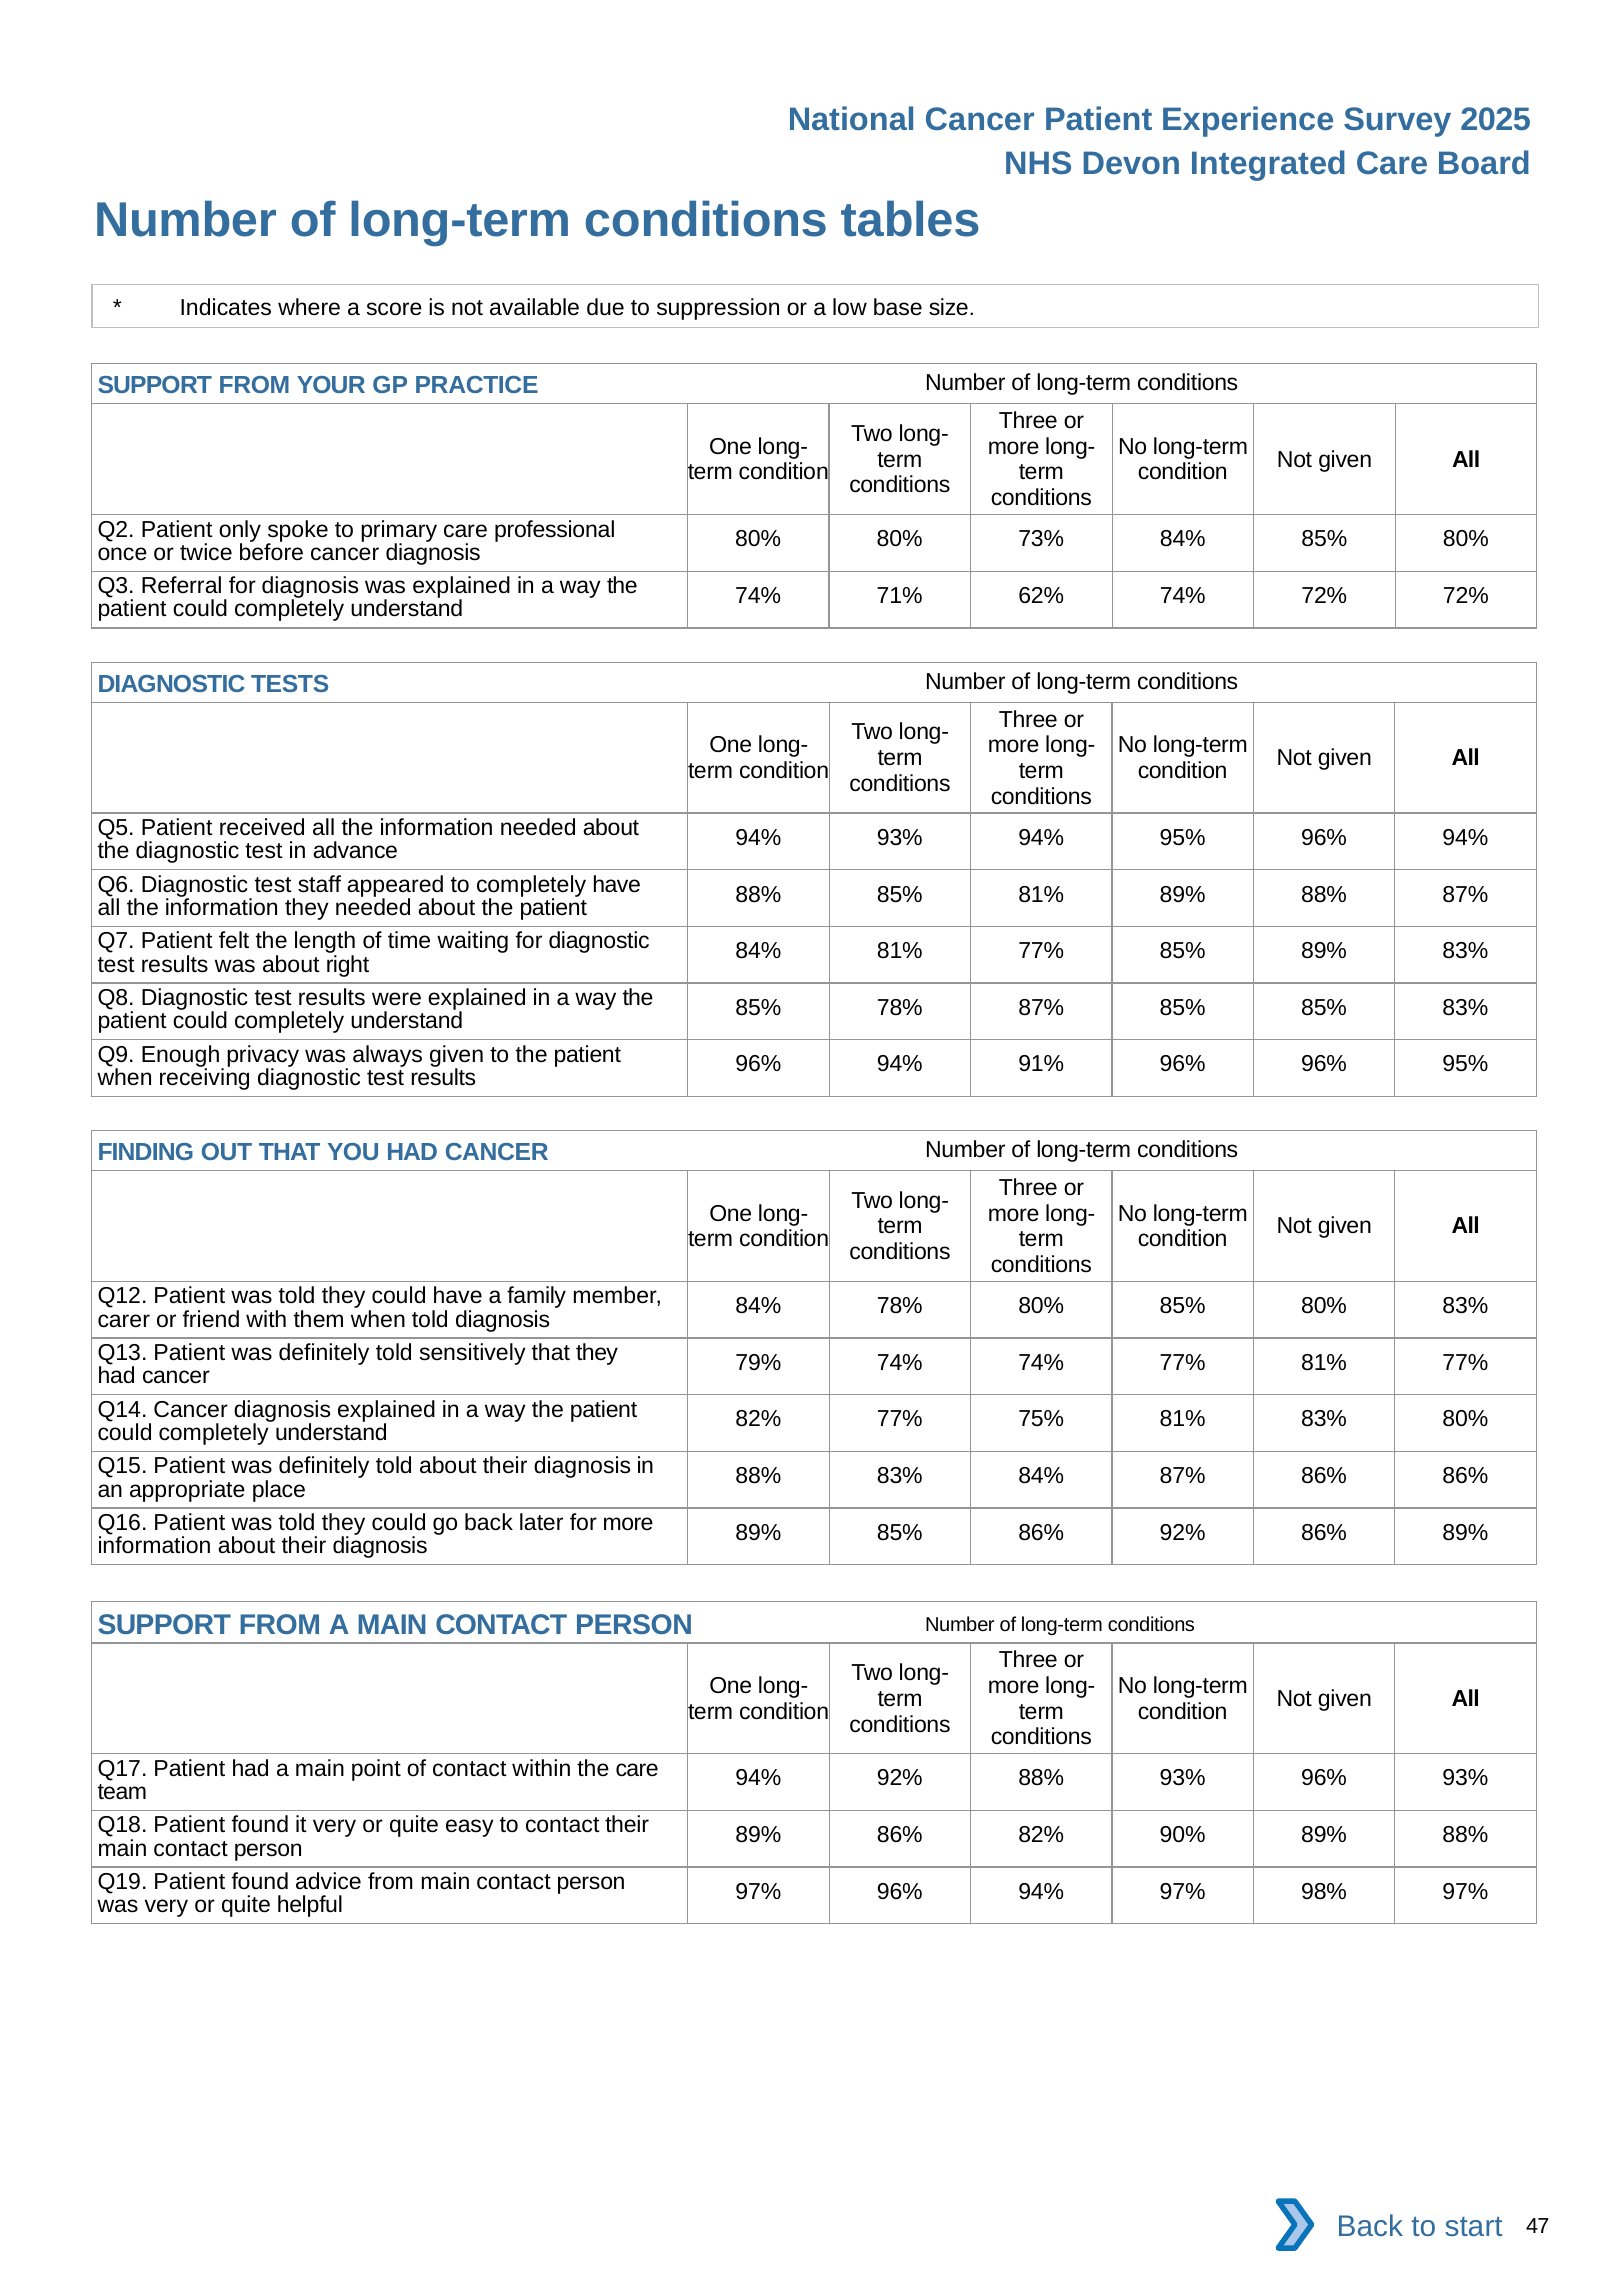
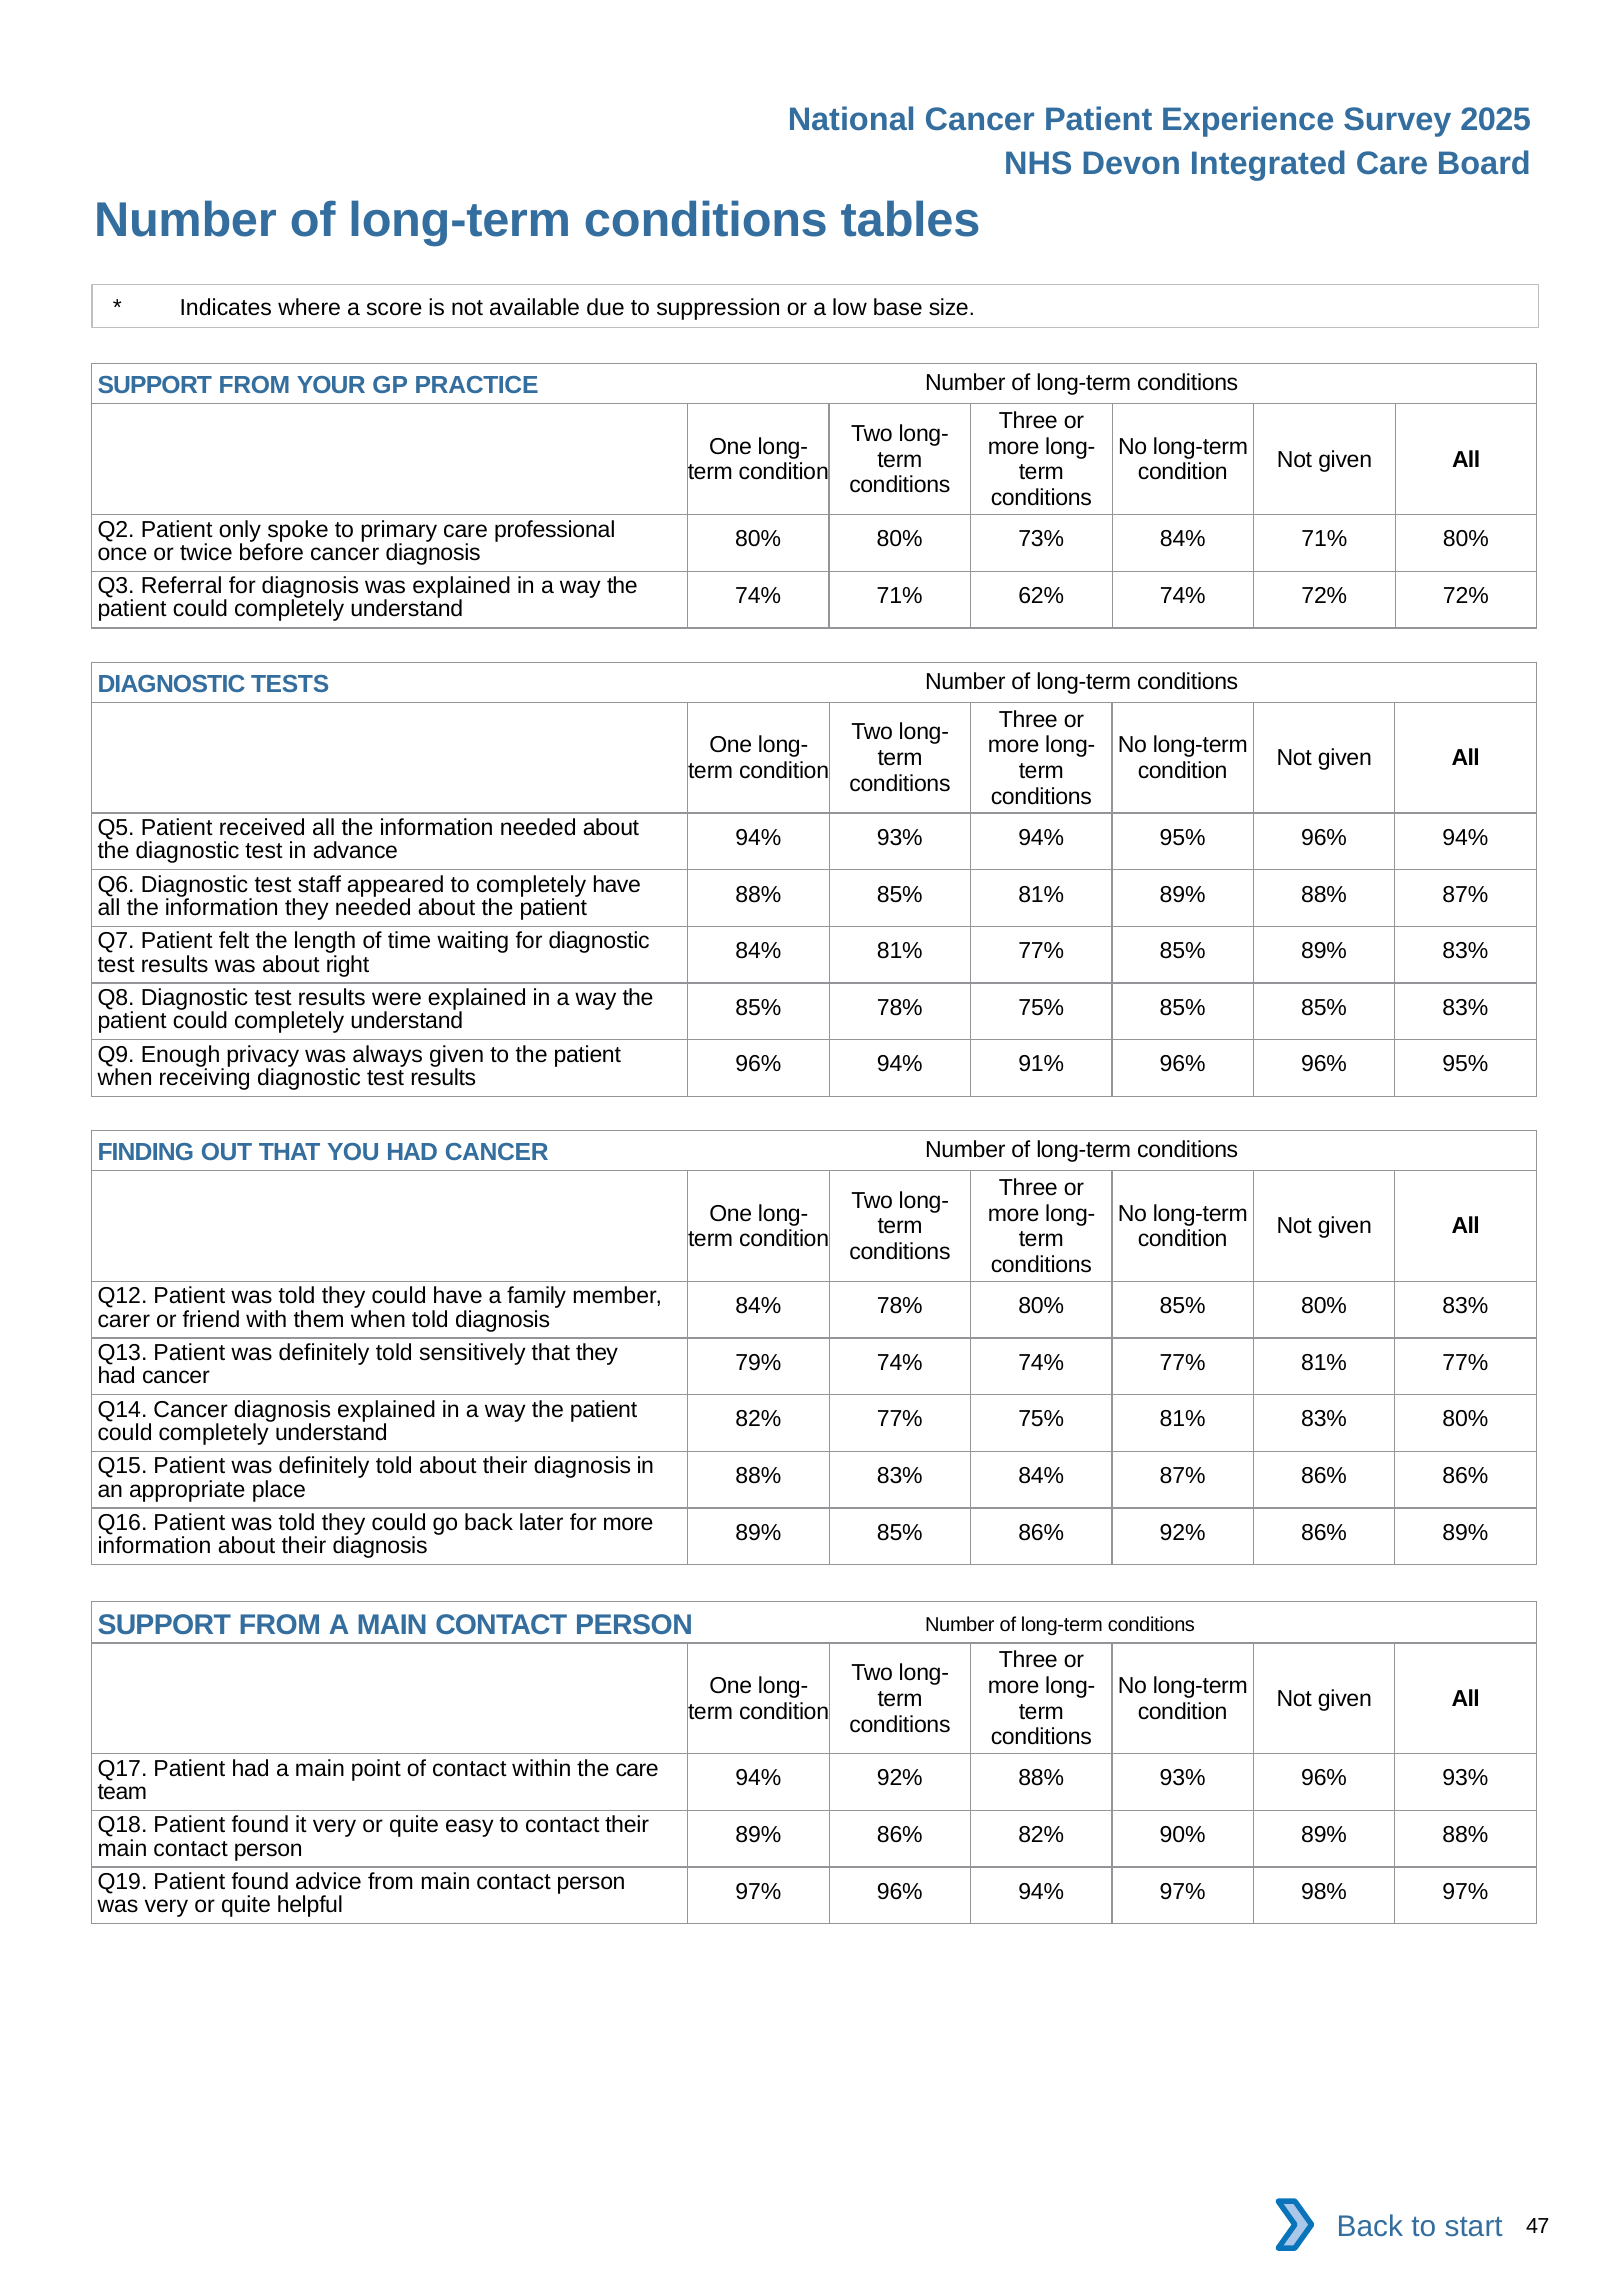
84% 85%: 85% -> 71% (1324, 539)
78% 87%: 87% -> 75% (1041, 1008)
